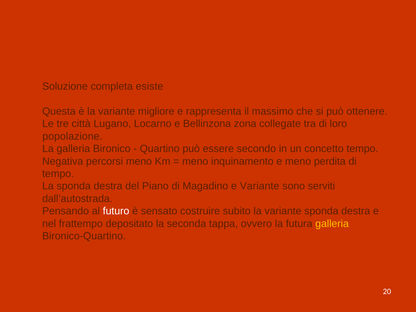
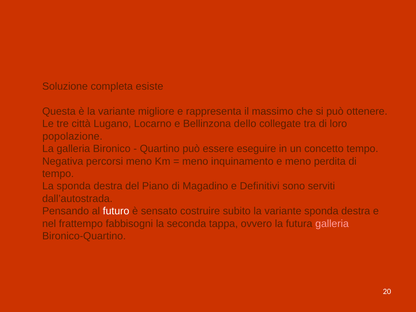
zona: zona -> dello (245, 124)
secondo: secondo -> eseguire (256, 149)
e Variante: Variante -> Definitivi (260, 186)
depositato: depositato -> fabbisogni (129, 224)
galleria colour: yellow -> pink (332, 224)
